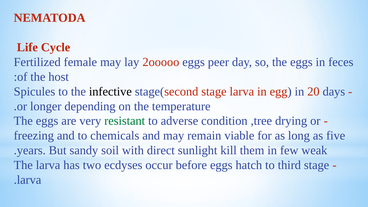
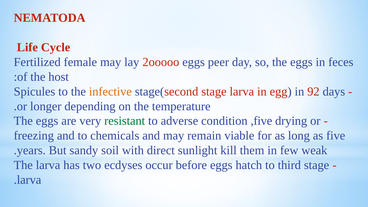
infective colour: black -> orange (110, 91)
20: 20 -> 92 (313, 91)
,tree: ,tree -> ,five (261, 121)
